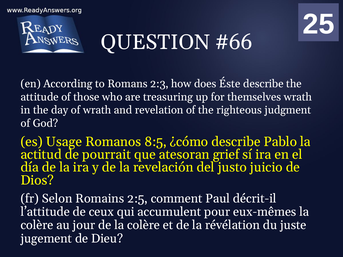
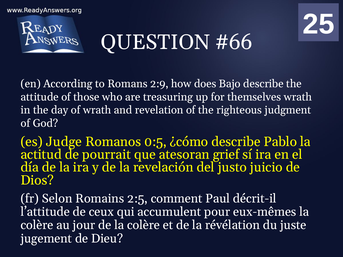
2:3: 2:3 -> 2:9 (159, 84)
Éste: Éste -> Bajo (230, 84)
Usage: Usage -> Judge (64, 142)
8:5: 8:5 -> 0:5 (155, 142)
